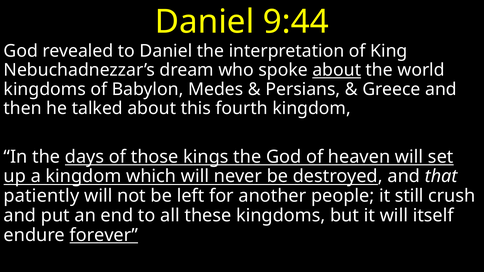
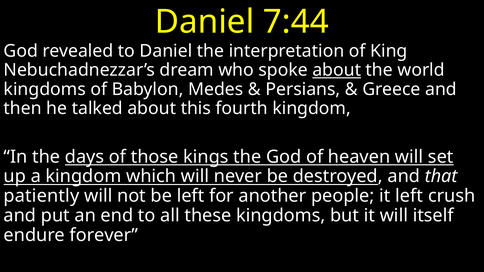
9:44: 9:44 -> 7:44 (296, 22)
it still: still -> left (409, 196)
forever underline: present -> none (104, 235)
